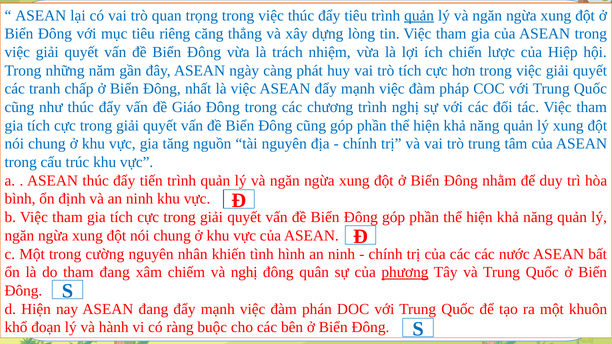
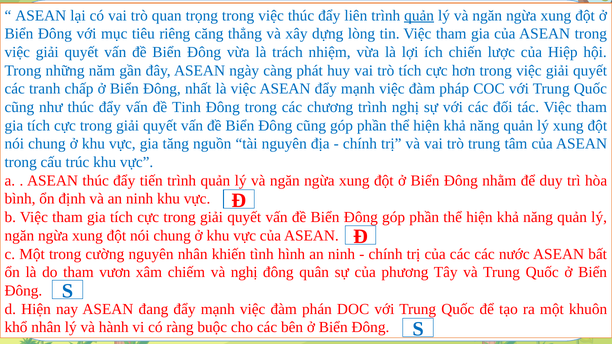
đẩy tiêu: tiêu -> liên (356, 15)
Giáo: Giáo -> Tinh (186, 107)
tham đang: đang -> vươn (115, 273)
phương underline: present -> none (405, 273)
khổ đoạn: đoạn -> nhân (46, 328)
